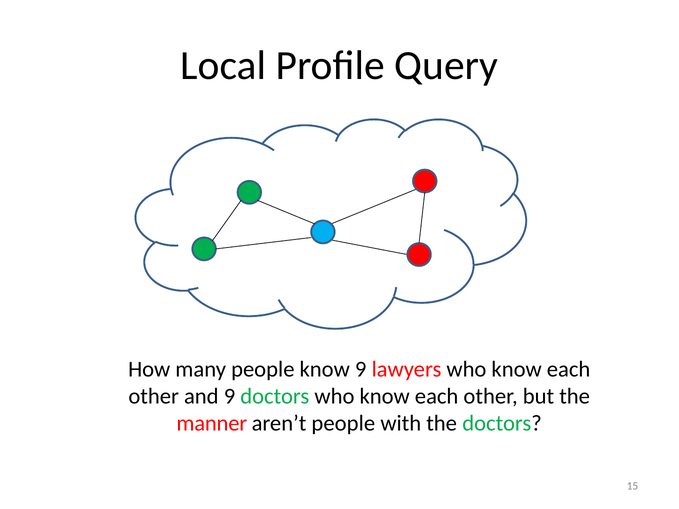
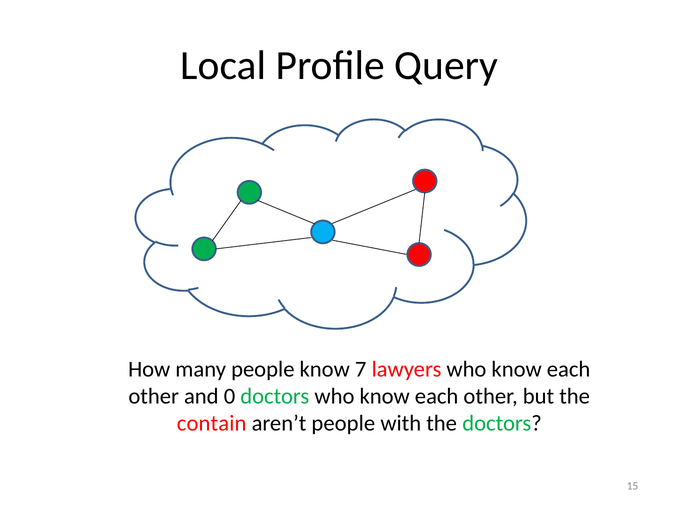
know 9: 9 -> 7 (361, 369)
and 9: 9 -> 0 (230, 396)
manner: manner -> contain (212, 424)
